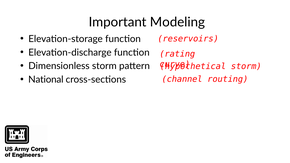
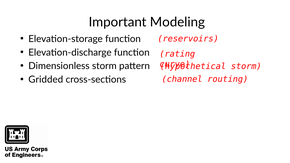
National: National -> Gridded (46, 80)
